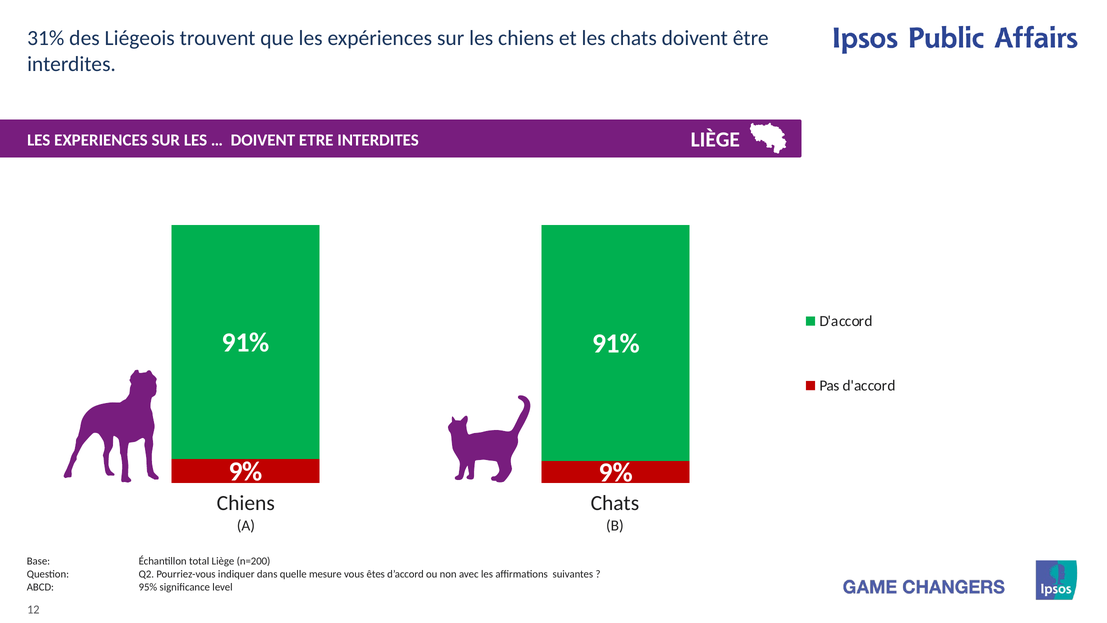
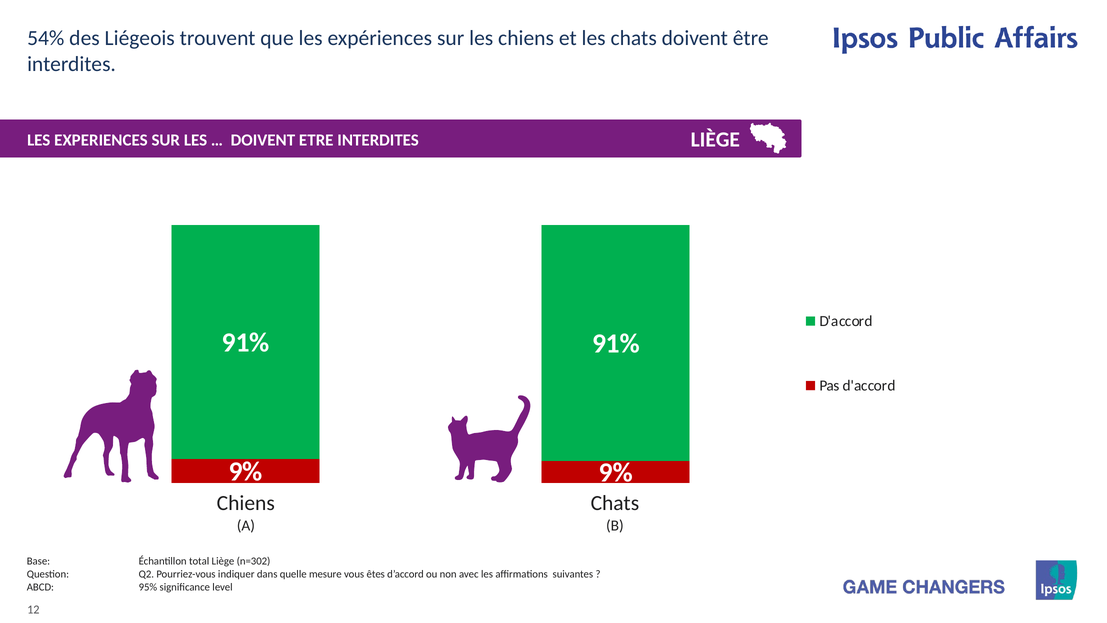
31%: 31% -> 54% (46, 38)
n=200: n=200 -> n=302 (254, 561)
